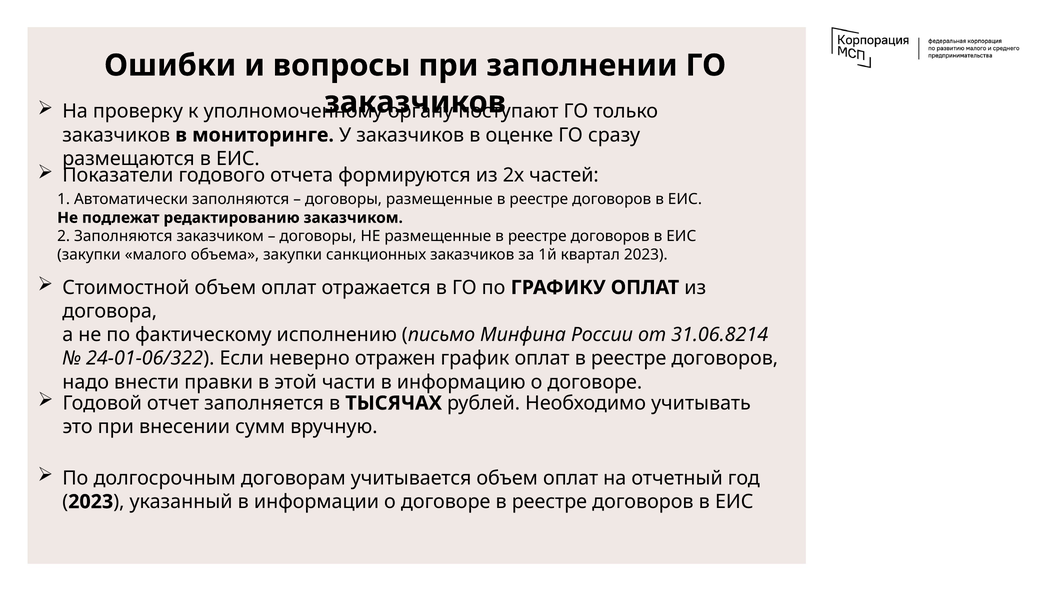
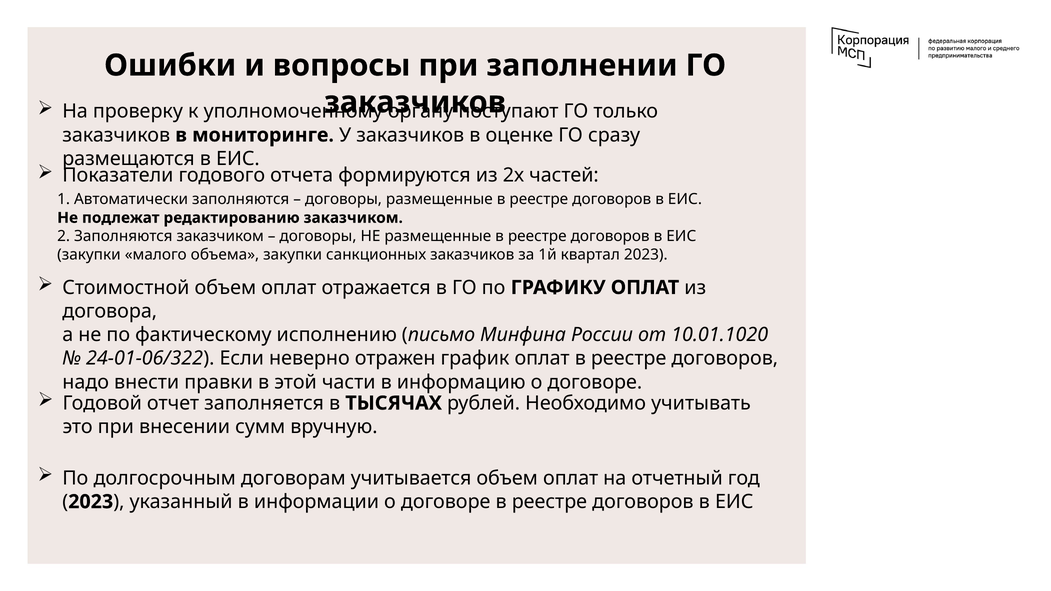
31.06.8214: 31.06.8214 -> 10.01.1020 (720, 335)
